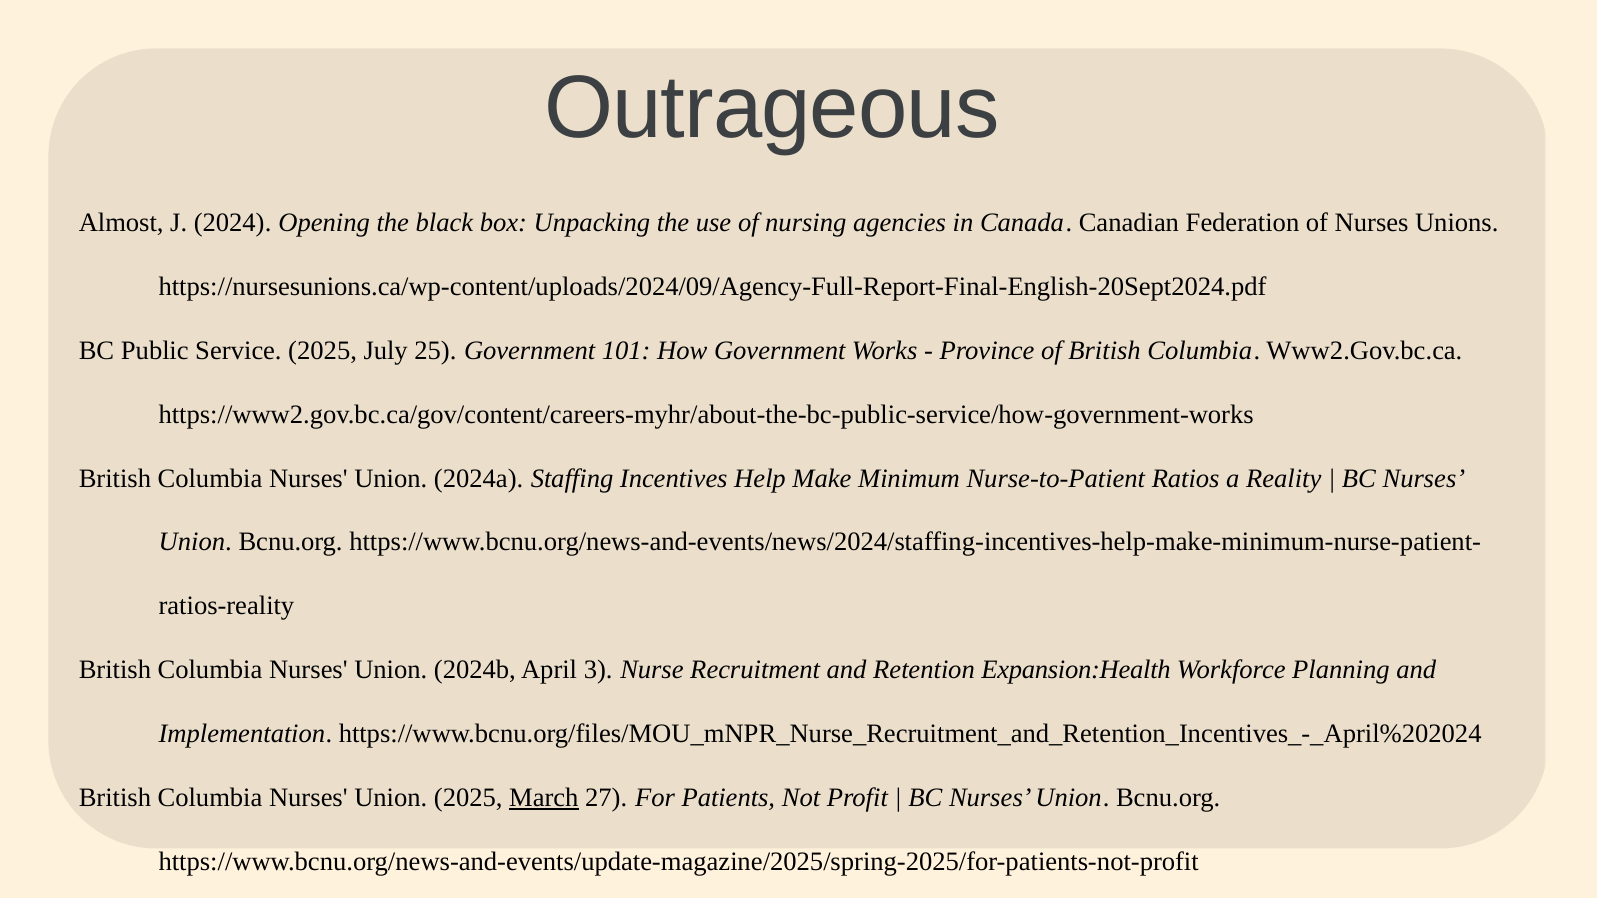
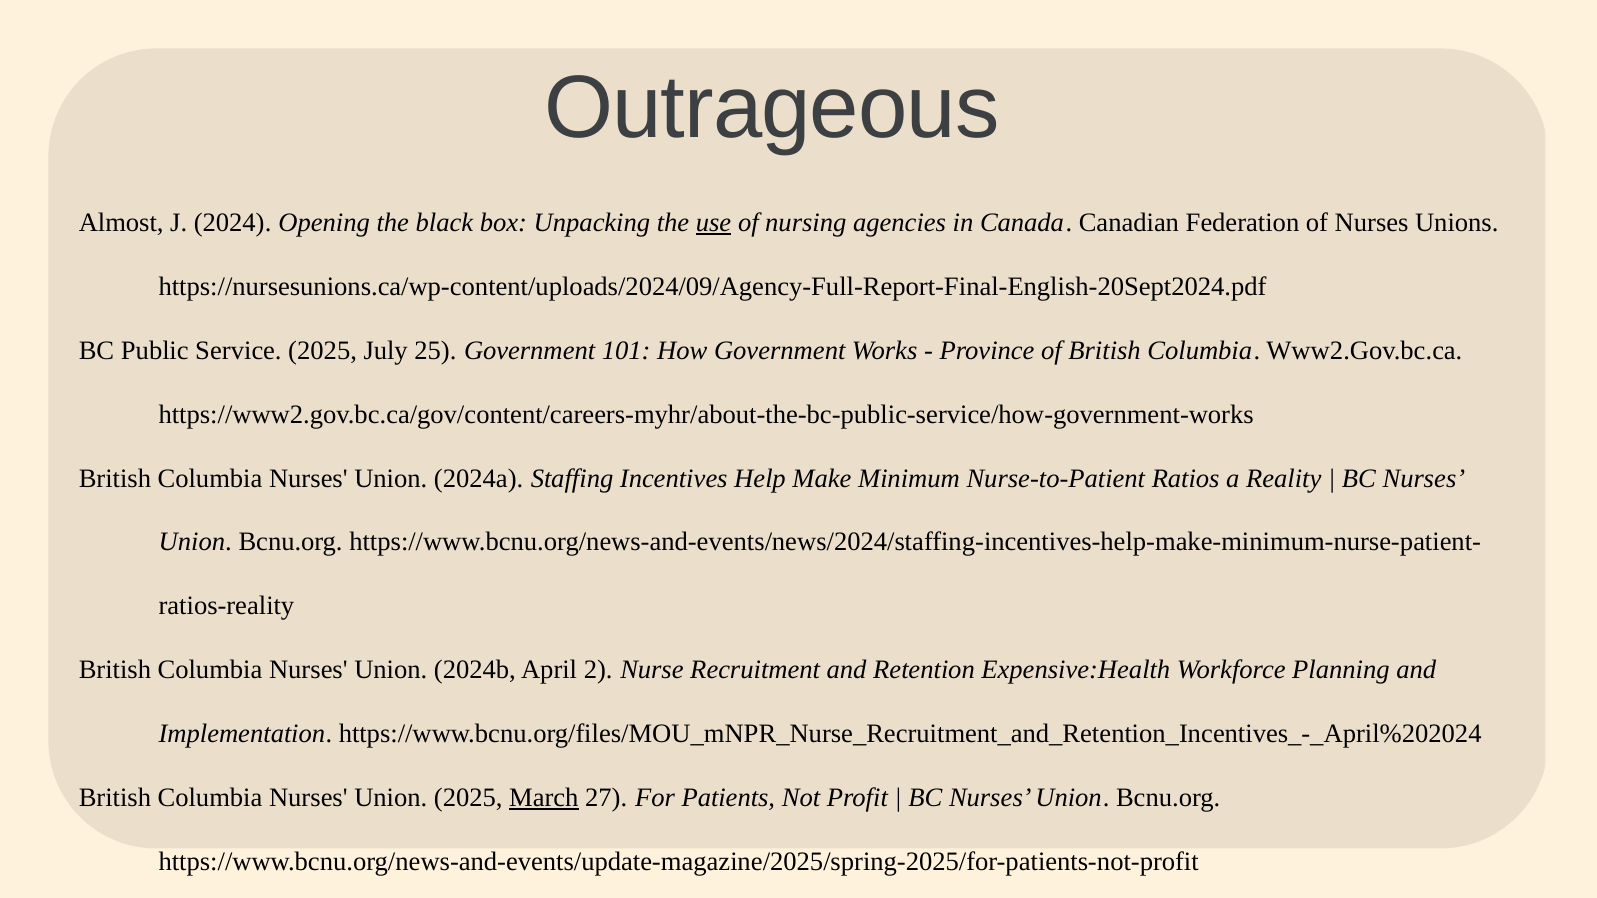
use underline: none -> present (714, 223)
3: 3 -> 2 (598, 670)
Expansion:Health: Expansion:Health -> Expensive:Health (1076, 670)
